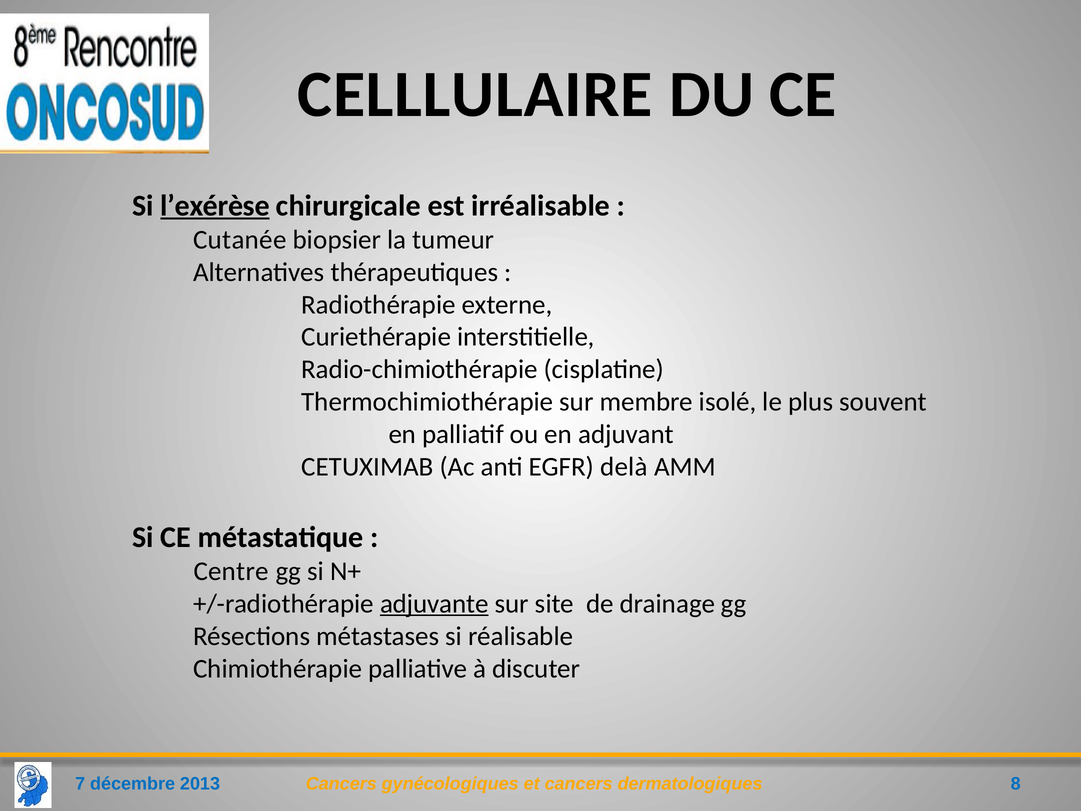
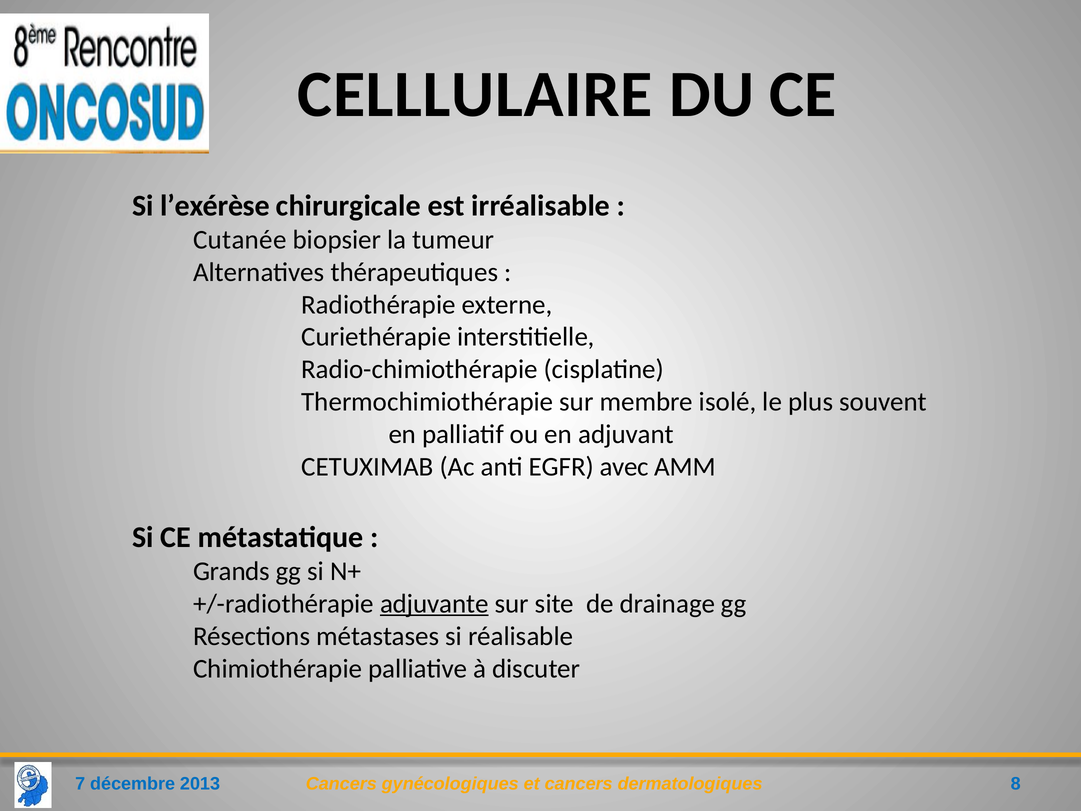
l’exérèse underline: present -> none (215, 206)
delà: delà -> avec (624, 467)
Centre: Centre -> Grands (231, 571)
